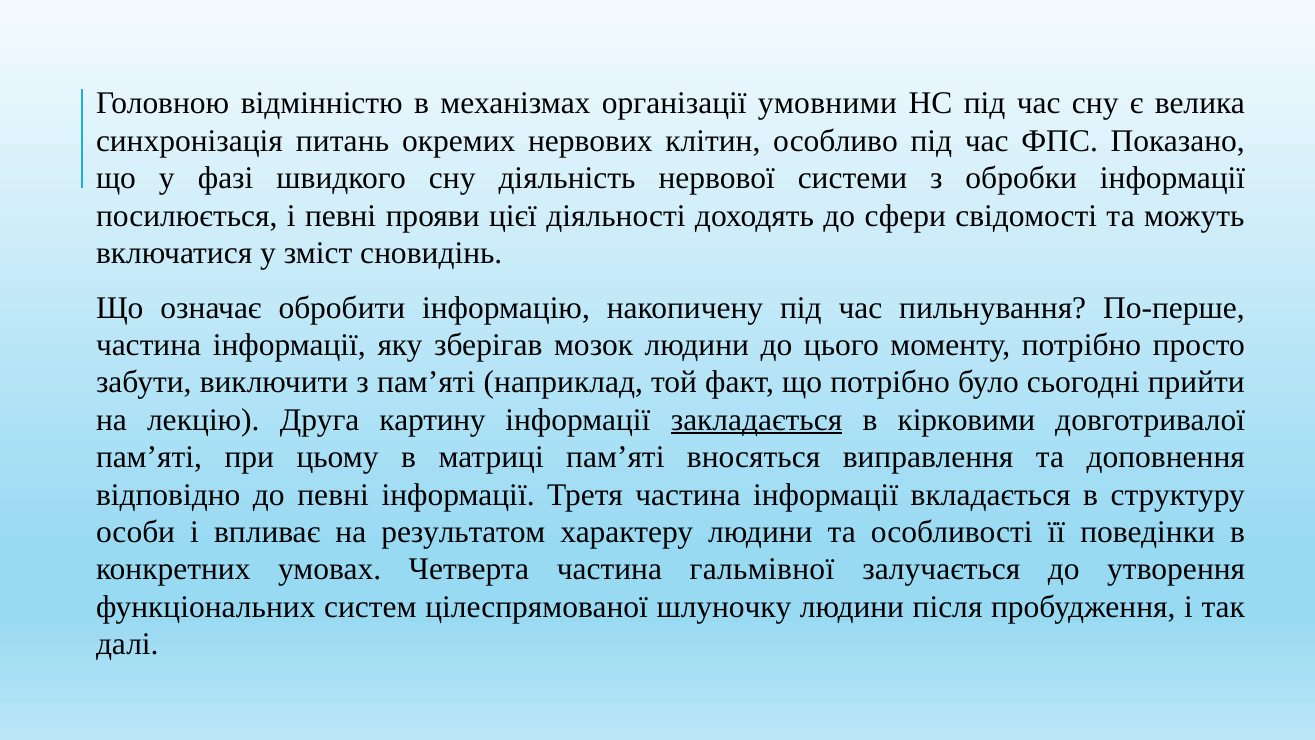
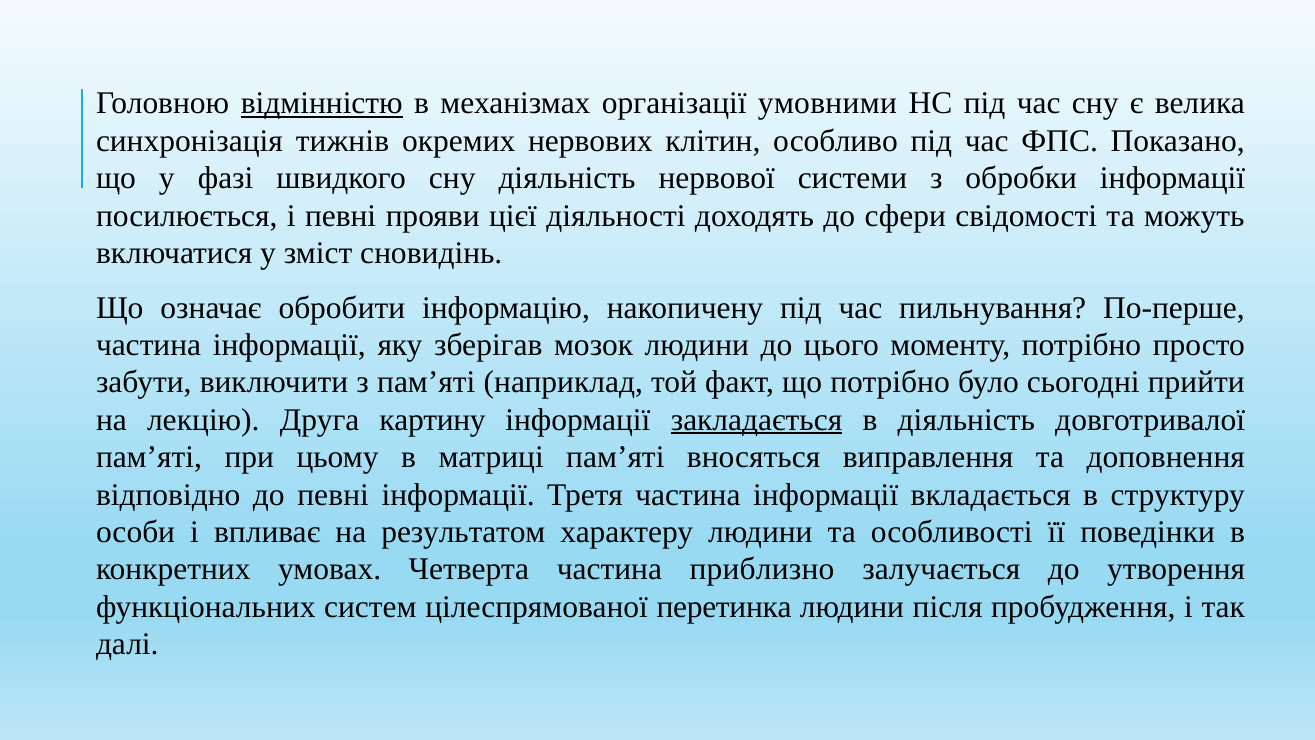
відмінністю underline: none -> present (322, 103)
питань: питань -> тижнів (342, 141)
в кірковими: кірковими -> діяльність (966, 420)
гальмівної: гальмівної -> приблизно (762, 569)
шлуночку: шлуночку -> перетинка (724, 607)
